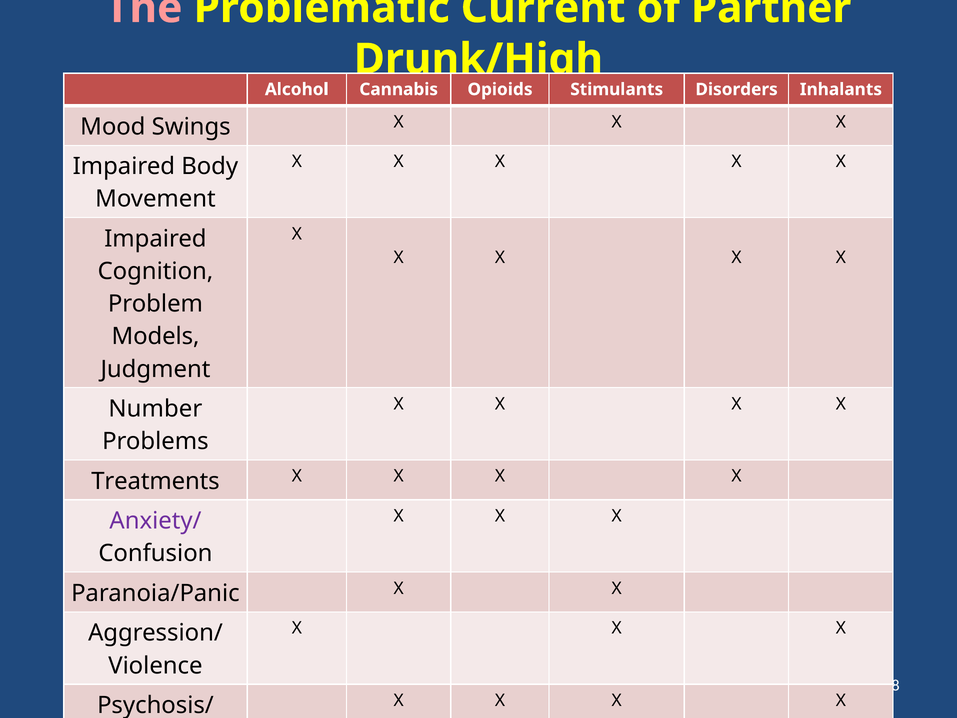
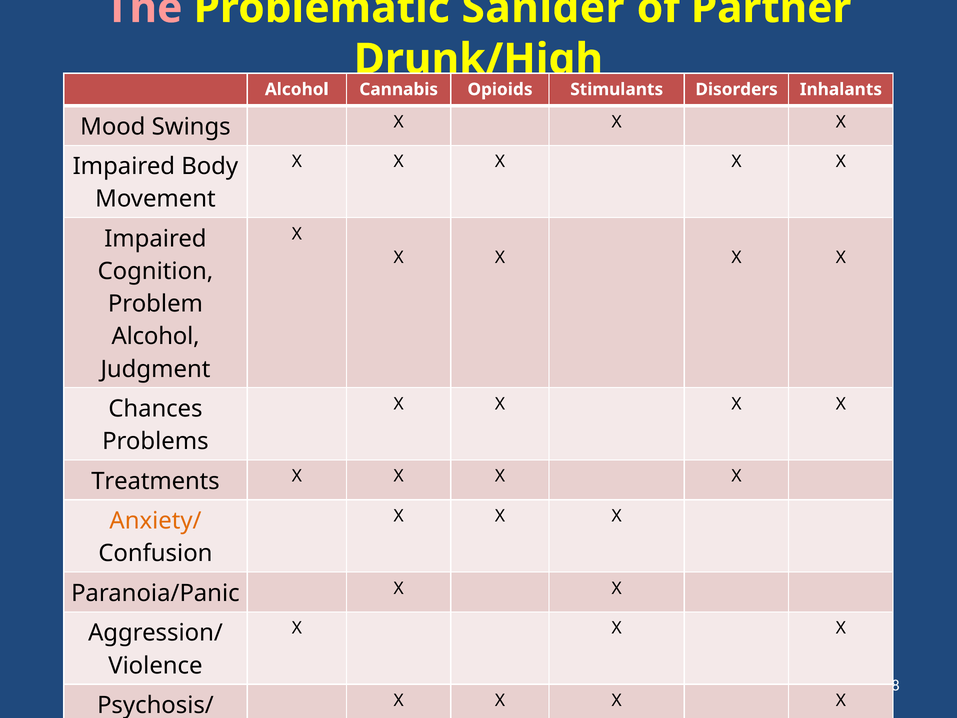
Current: Current -> Sanlder (543, 8)
Models: Models -> Alcohol (156, 336)
Number: Number -> Chances (155, 409)
Anxiety/ colour: purple -> orange (155, 521)
